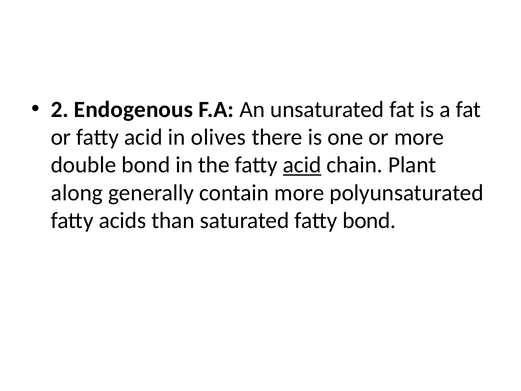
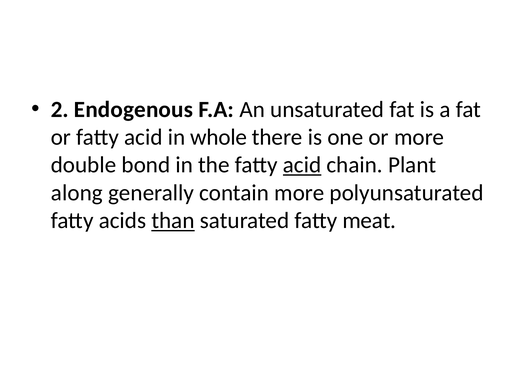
olives: olives -> whole (219, 137)
than underline: none -> present (173, 220)
fatty bond: bond -> meat (369, 220)
